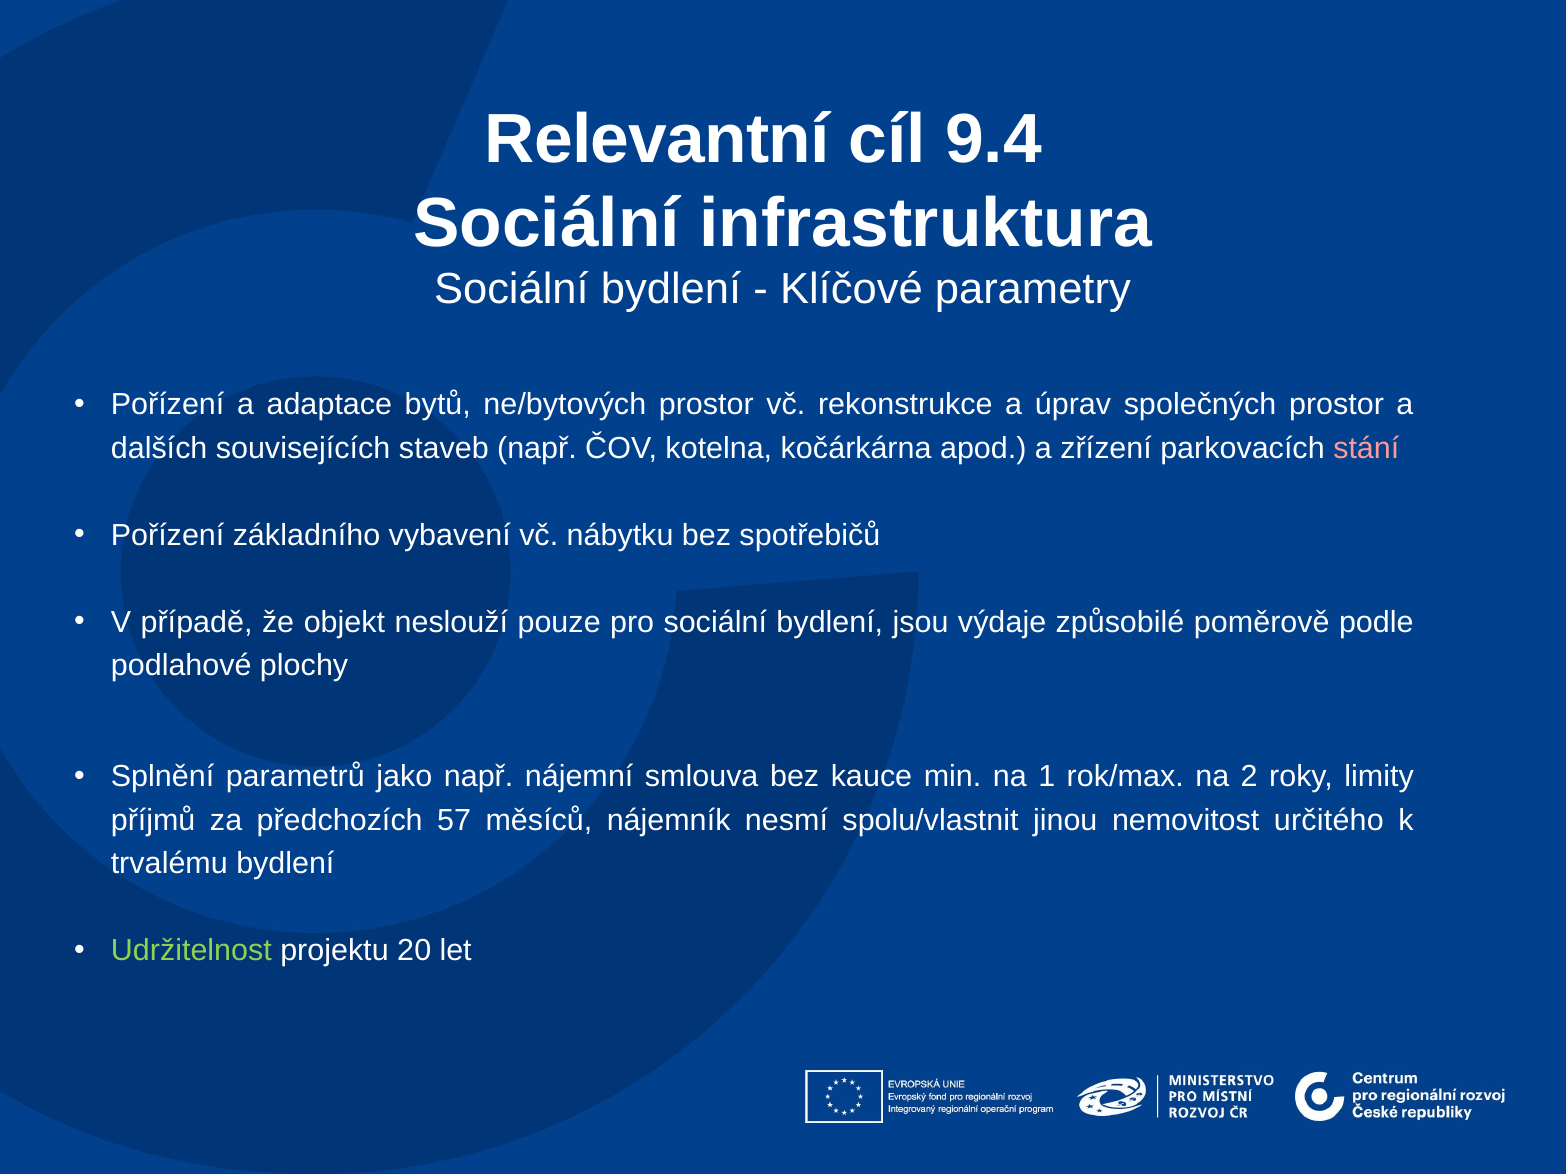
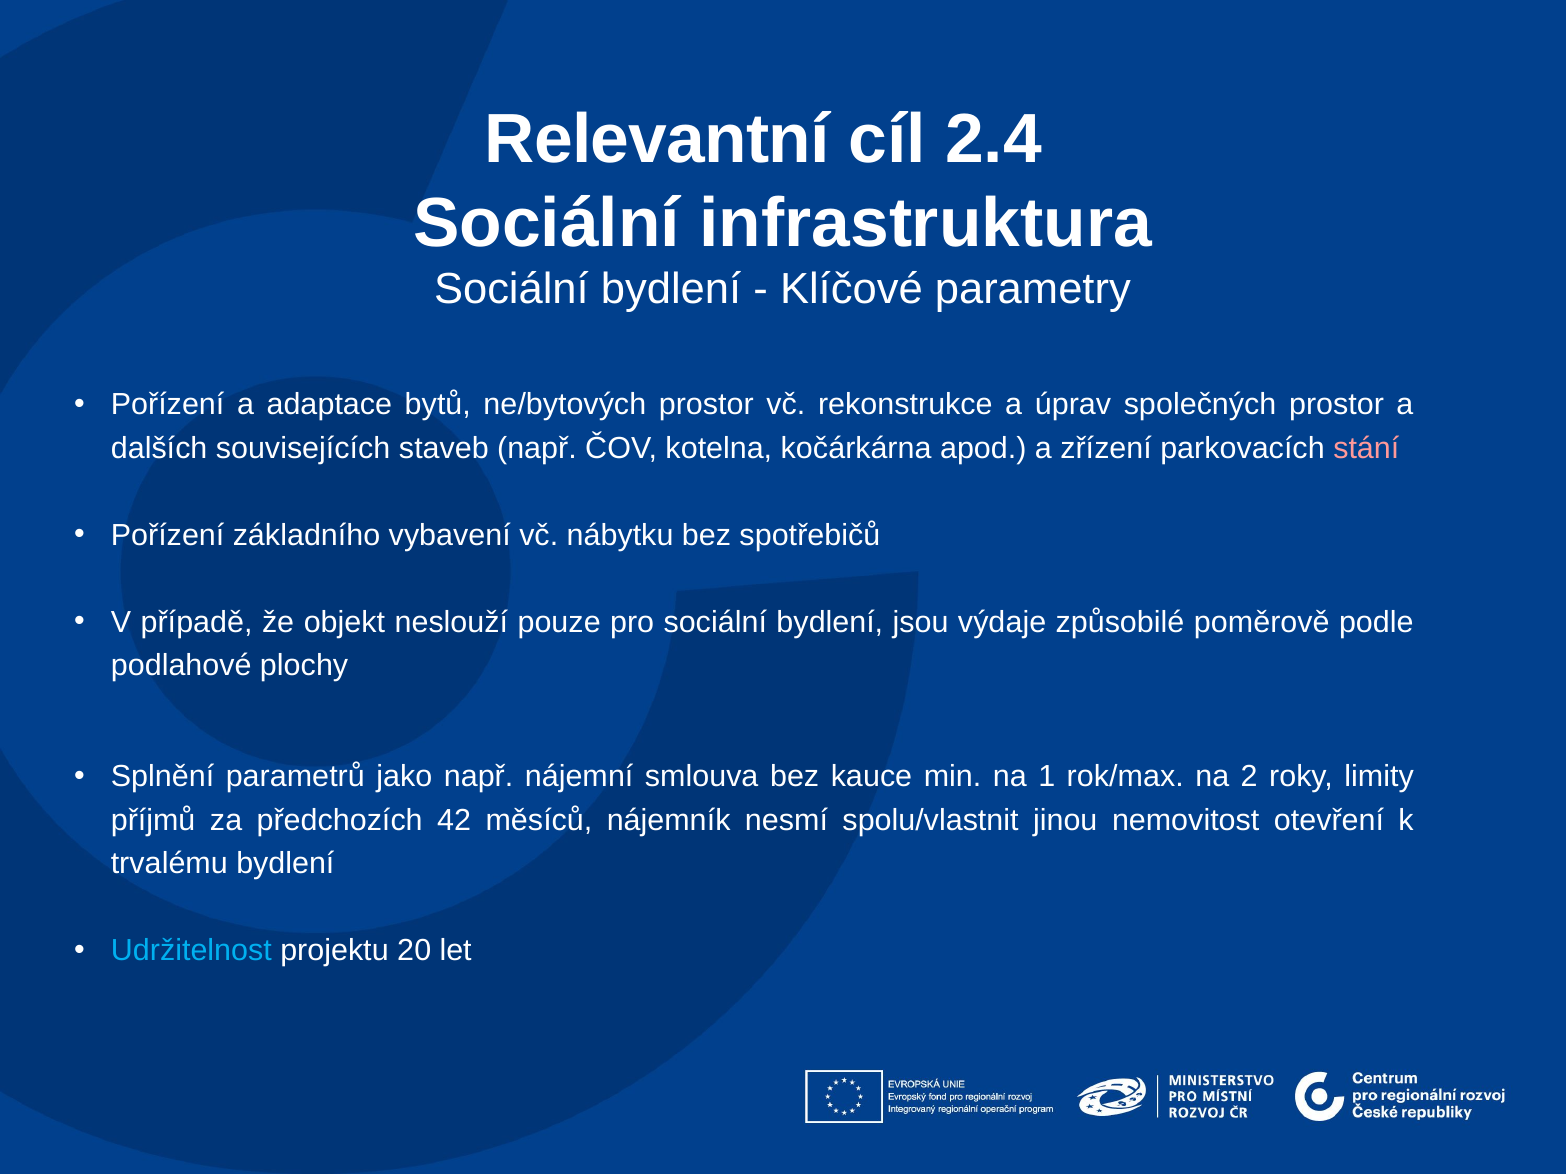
9.4: 9.4 -> 2.4 (993, 140)
57: 57 -> 42 (454, 821)
určitého: určitého -> otevření (1329, 821)
Udržitelnost colour: light green -> light blue (191, 951)
